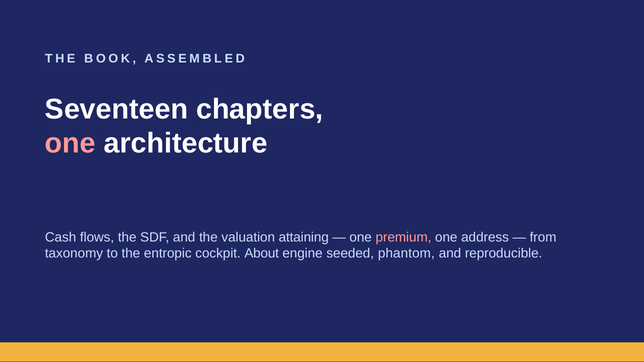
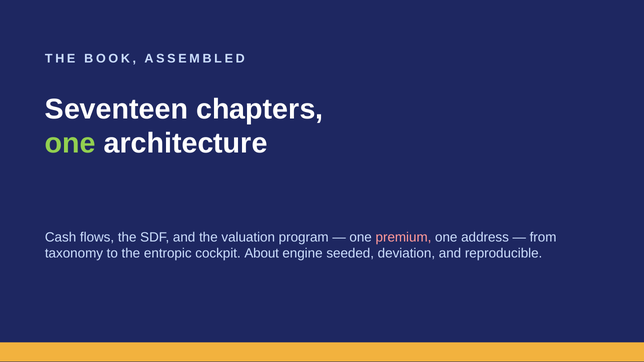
one colour: pink -> light green (70, 144)
attaining: attaining -> program (304, 238)
phantom: phantom -> deviation (406, 254)
